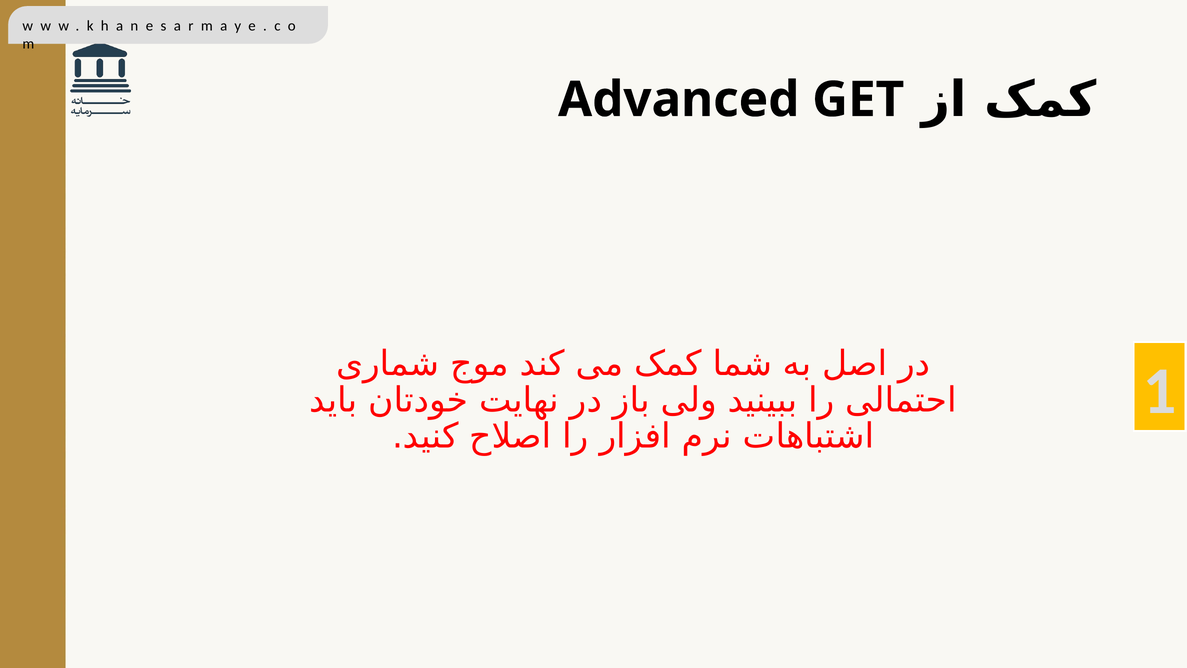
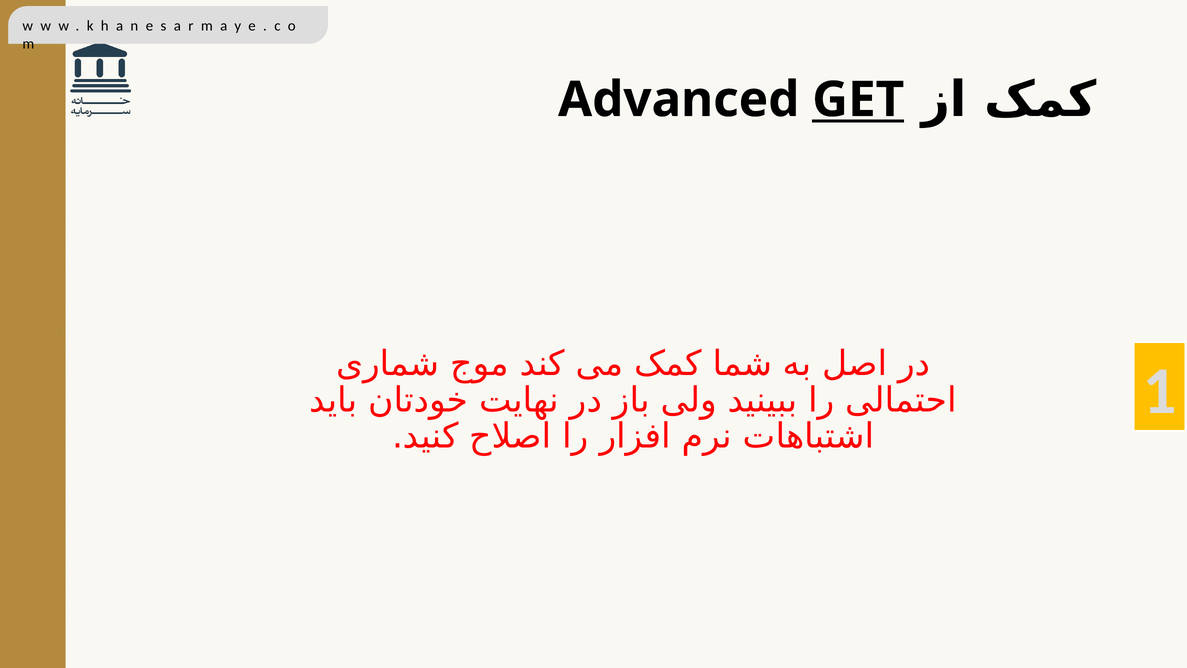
GET underline: none -> present (858, 100)
